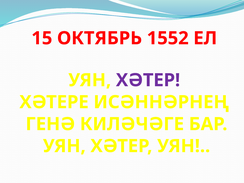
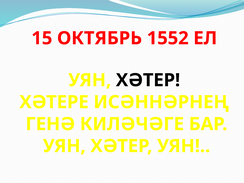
ХӘТЕР colour: purple -> black (148, 80)
